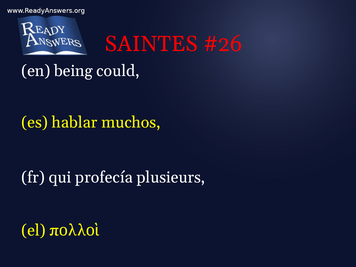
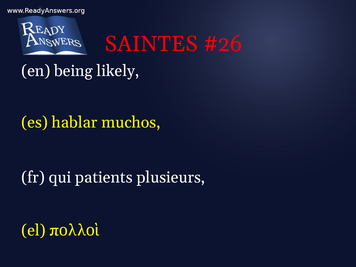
could: could -> likely (118, 71)
profecía: profecía -> patients (104, 177)
